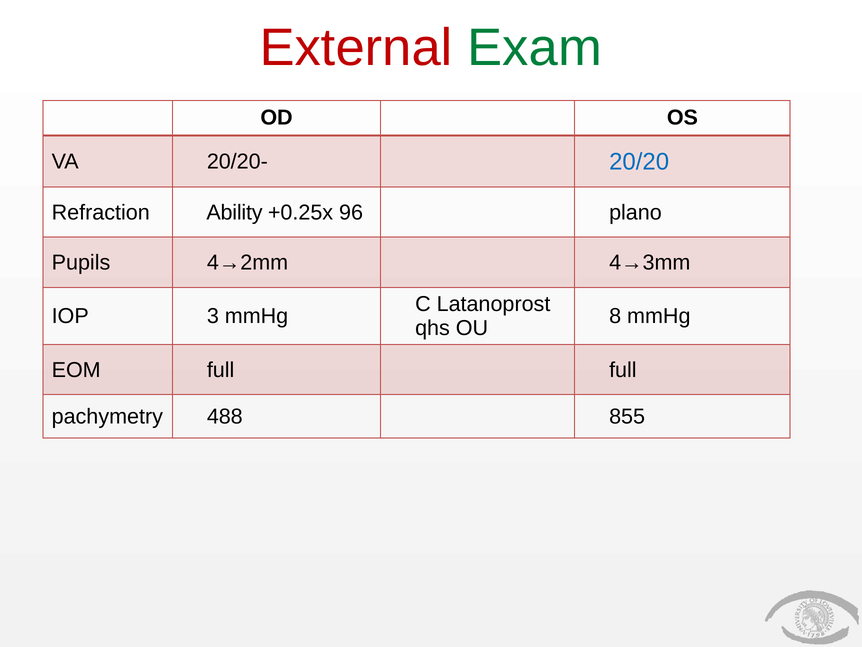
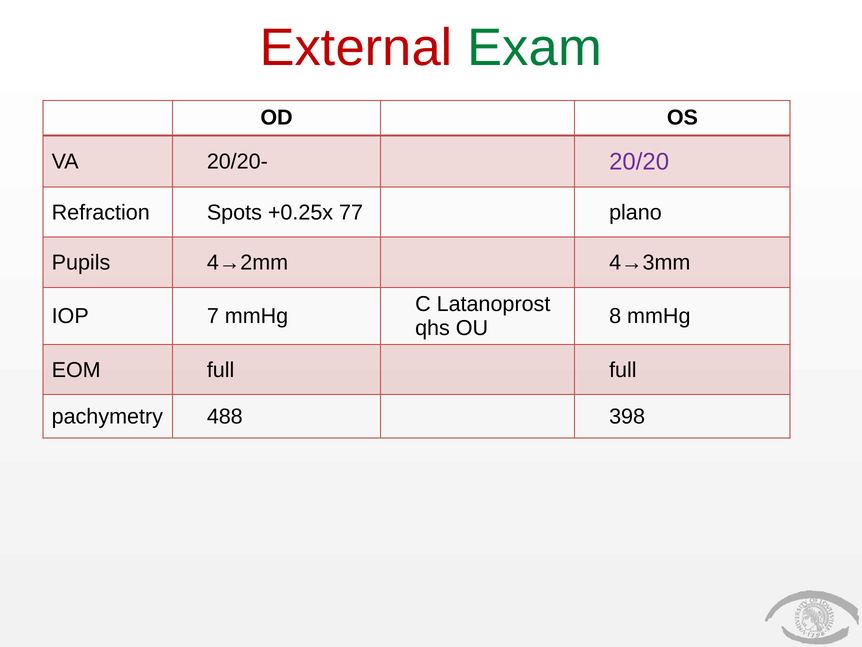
20/20 colour: blue -> purple (639, 162)
Ability: Ability -> Spots (234, 212)
96: 96 -> 77 (351, 212)
3: 3 -> 7 (213, 316)
855: 855 -> 398 (627, 416)
